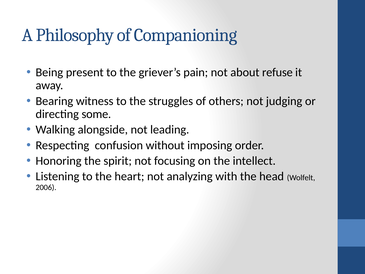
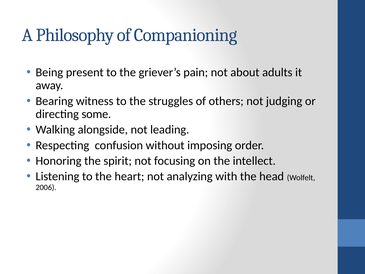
refuse: refuse -> adults (277, 72)
